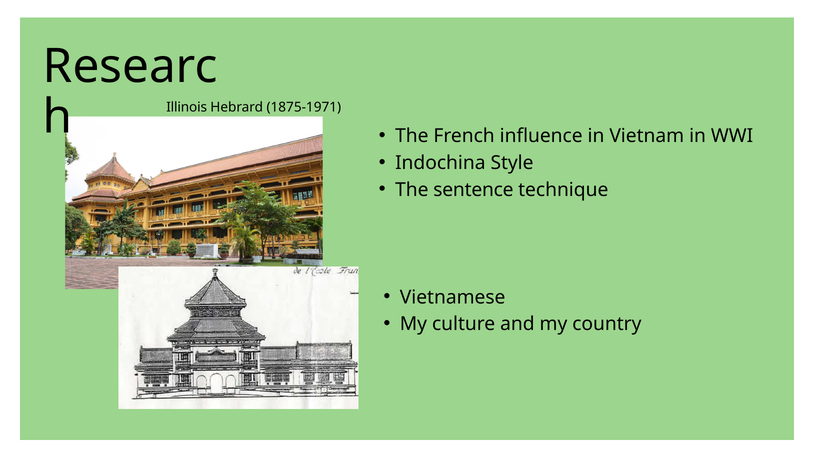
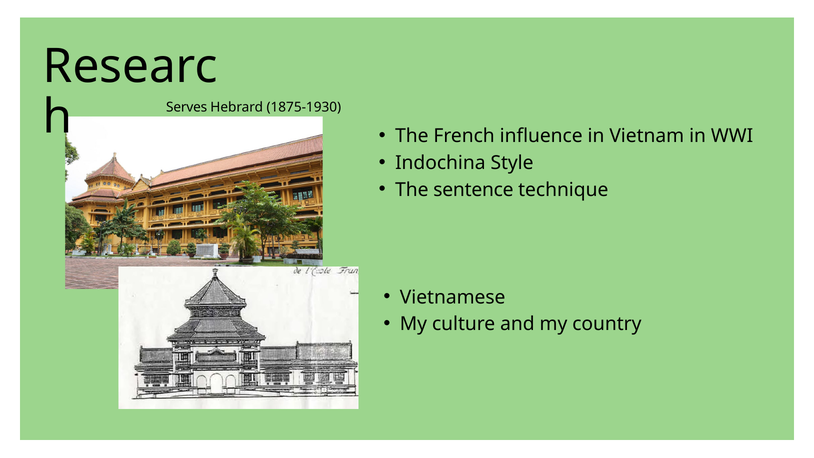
Illinois: Illinois -> Serves (187, 107)
1875-1971: 1875-1971 -> 1875-1930 (304, 107)
